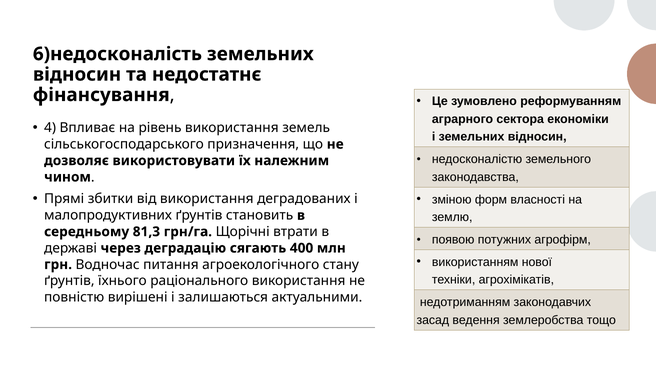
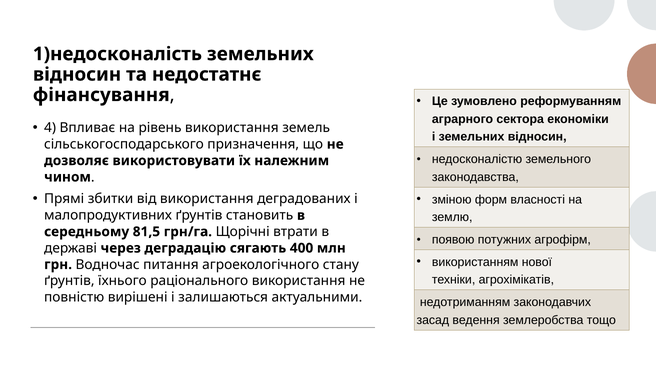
6)недосконалість: 6)недосконалість -> 1)недосконалість (117, 54)
81,3: 81,3 -> 81,5 (146, 232)
